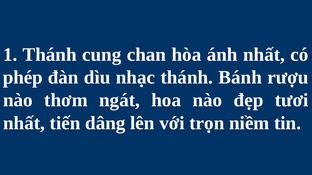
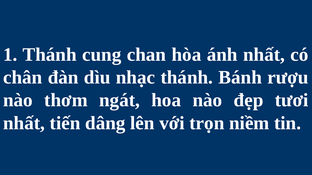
phép: phép -> chân (23, 78)
